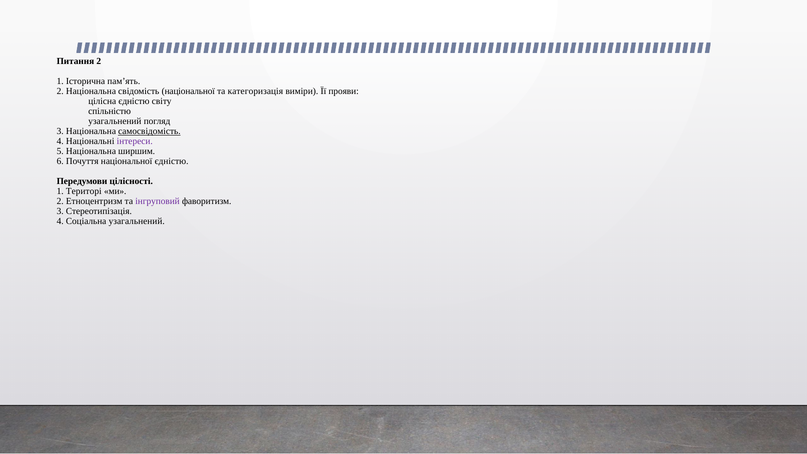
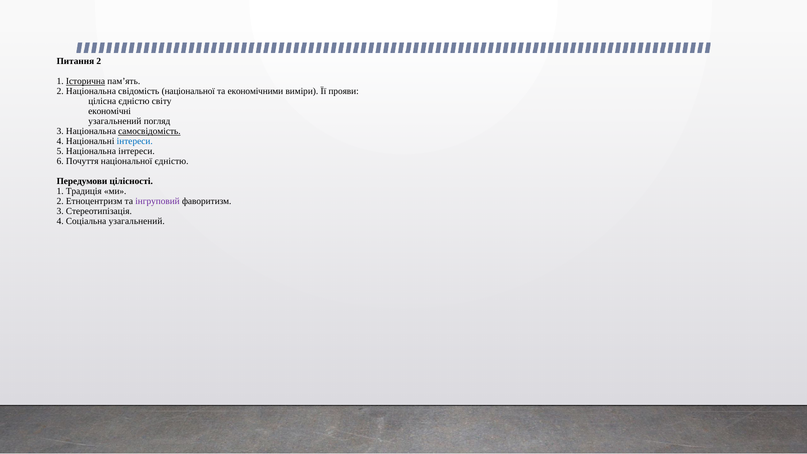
Історична underline: none -> present (85, 81)
категоризація: категоризація -> економічними (255, 91)
спільністю: спільністю -> економічні (110, 111)
інтереси colour: purple -> blue (135, 141)
Національна ширшим: ширшим -> інтереси (137, 151)
Територі: Територі -> Традиція (84, 191)
